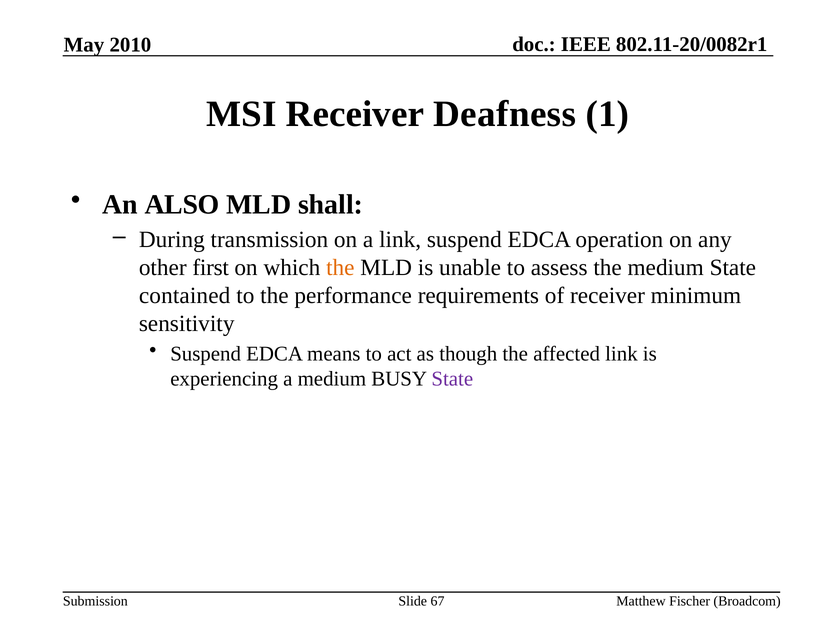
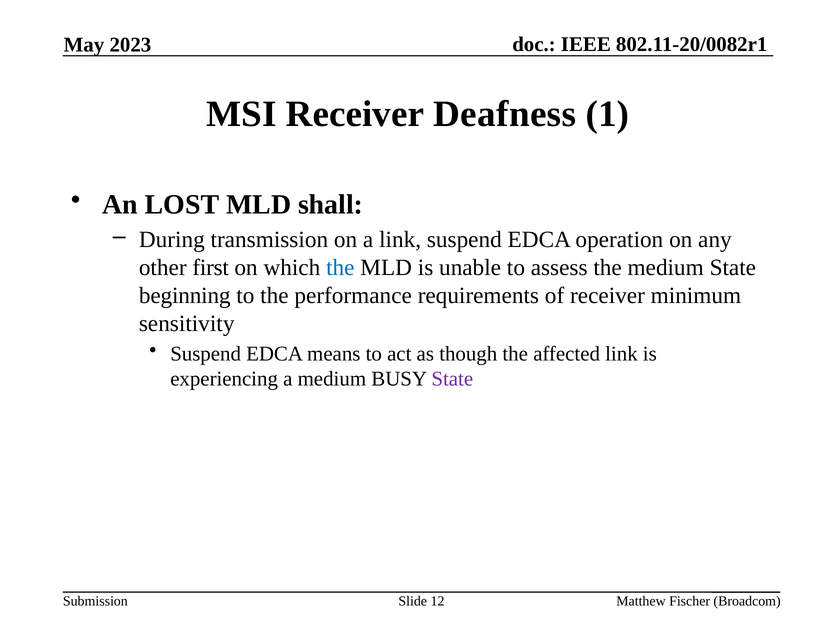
2010: 2010 -> 2023 (130, 45)
ALSO: ALSO -> LOST (182, 205)
the colour: orange -> blue (340, 268)
contained: contained -> beginning (185, 295)
67: 67 -> 12 (438, 601)
